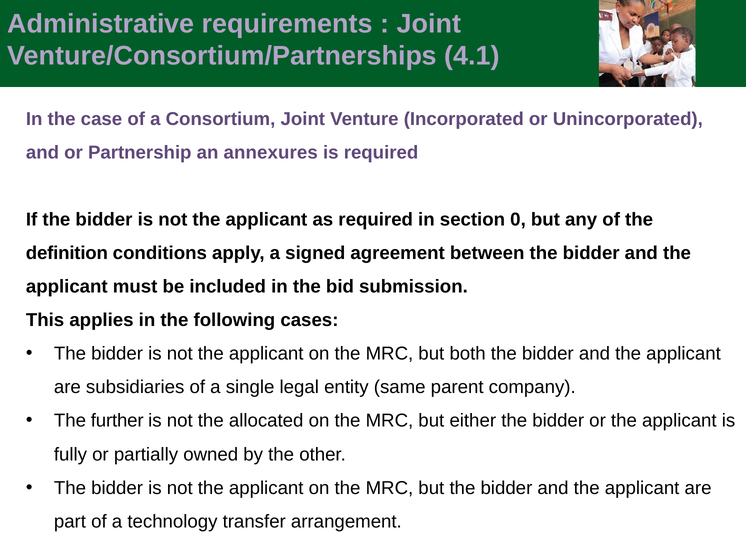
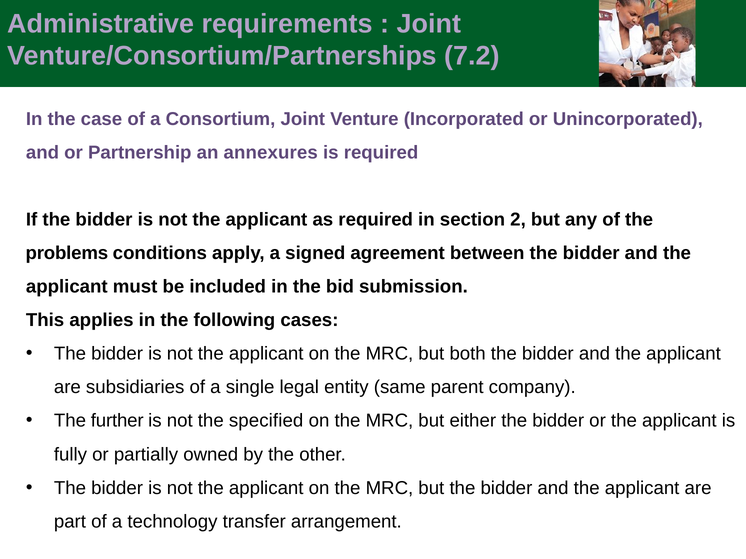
4.1: 4.1 -> 7.2 (472, 56)
0: 0 -> 2 (518, 220)
definition: definition -> problems (67, 253)
allocated: allocated -> specified (266, 421)
